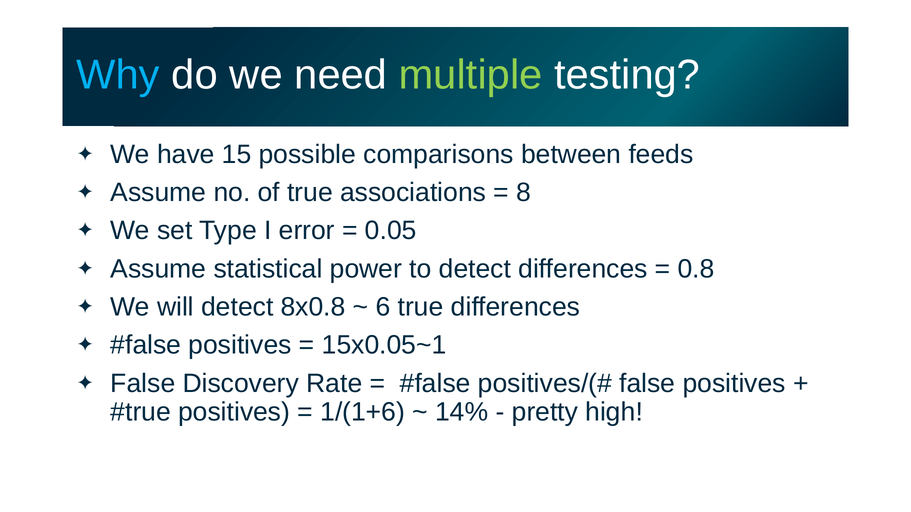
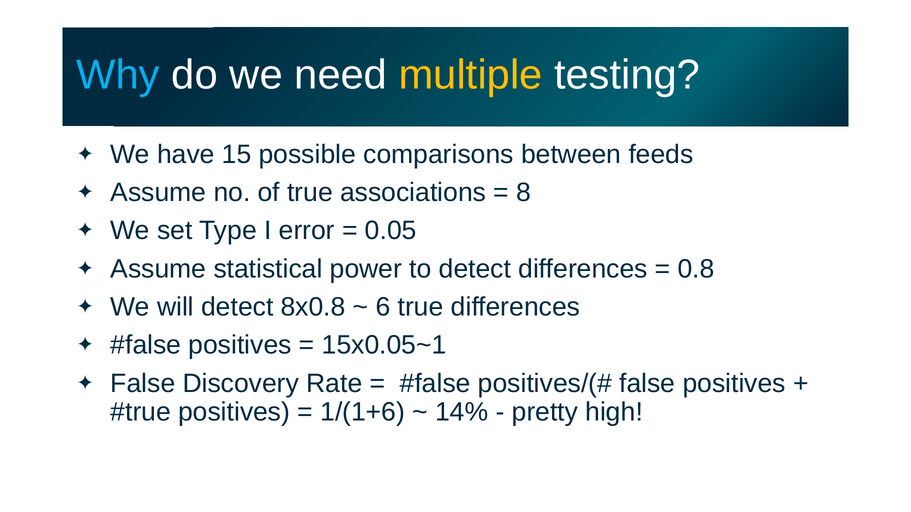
multiple colour: light green -> yellow (471, 75)
